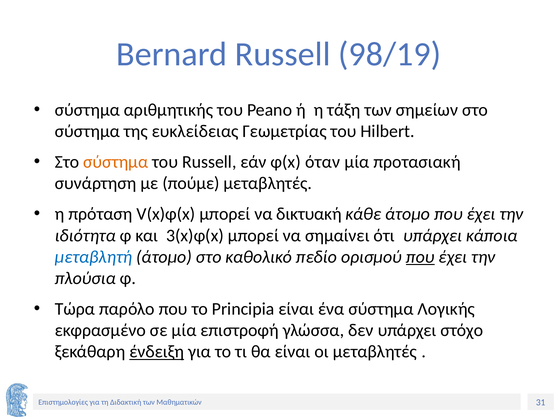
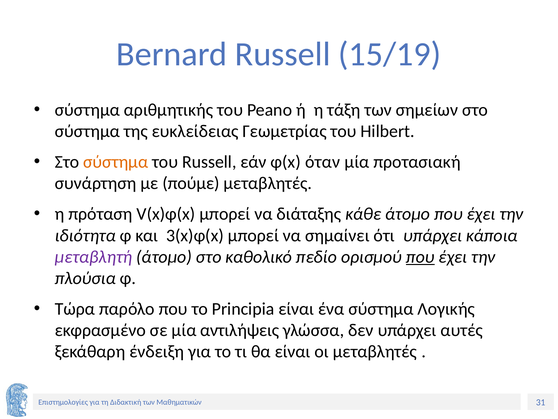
98/19: 98/19 -> 15/19 (390, 54)
δικτυακή: δικτυακή -> διάταξης (309, 214)
μεταβλητή colour: blue -> purple (94, 257)
επιστροφή: επιστροφή -> αντιλήψεις (240, 330)
στόχο: στόχο -> αυτές (462, 330)
ένδειξη underline: present -> none (157, 351)
